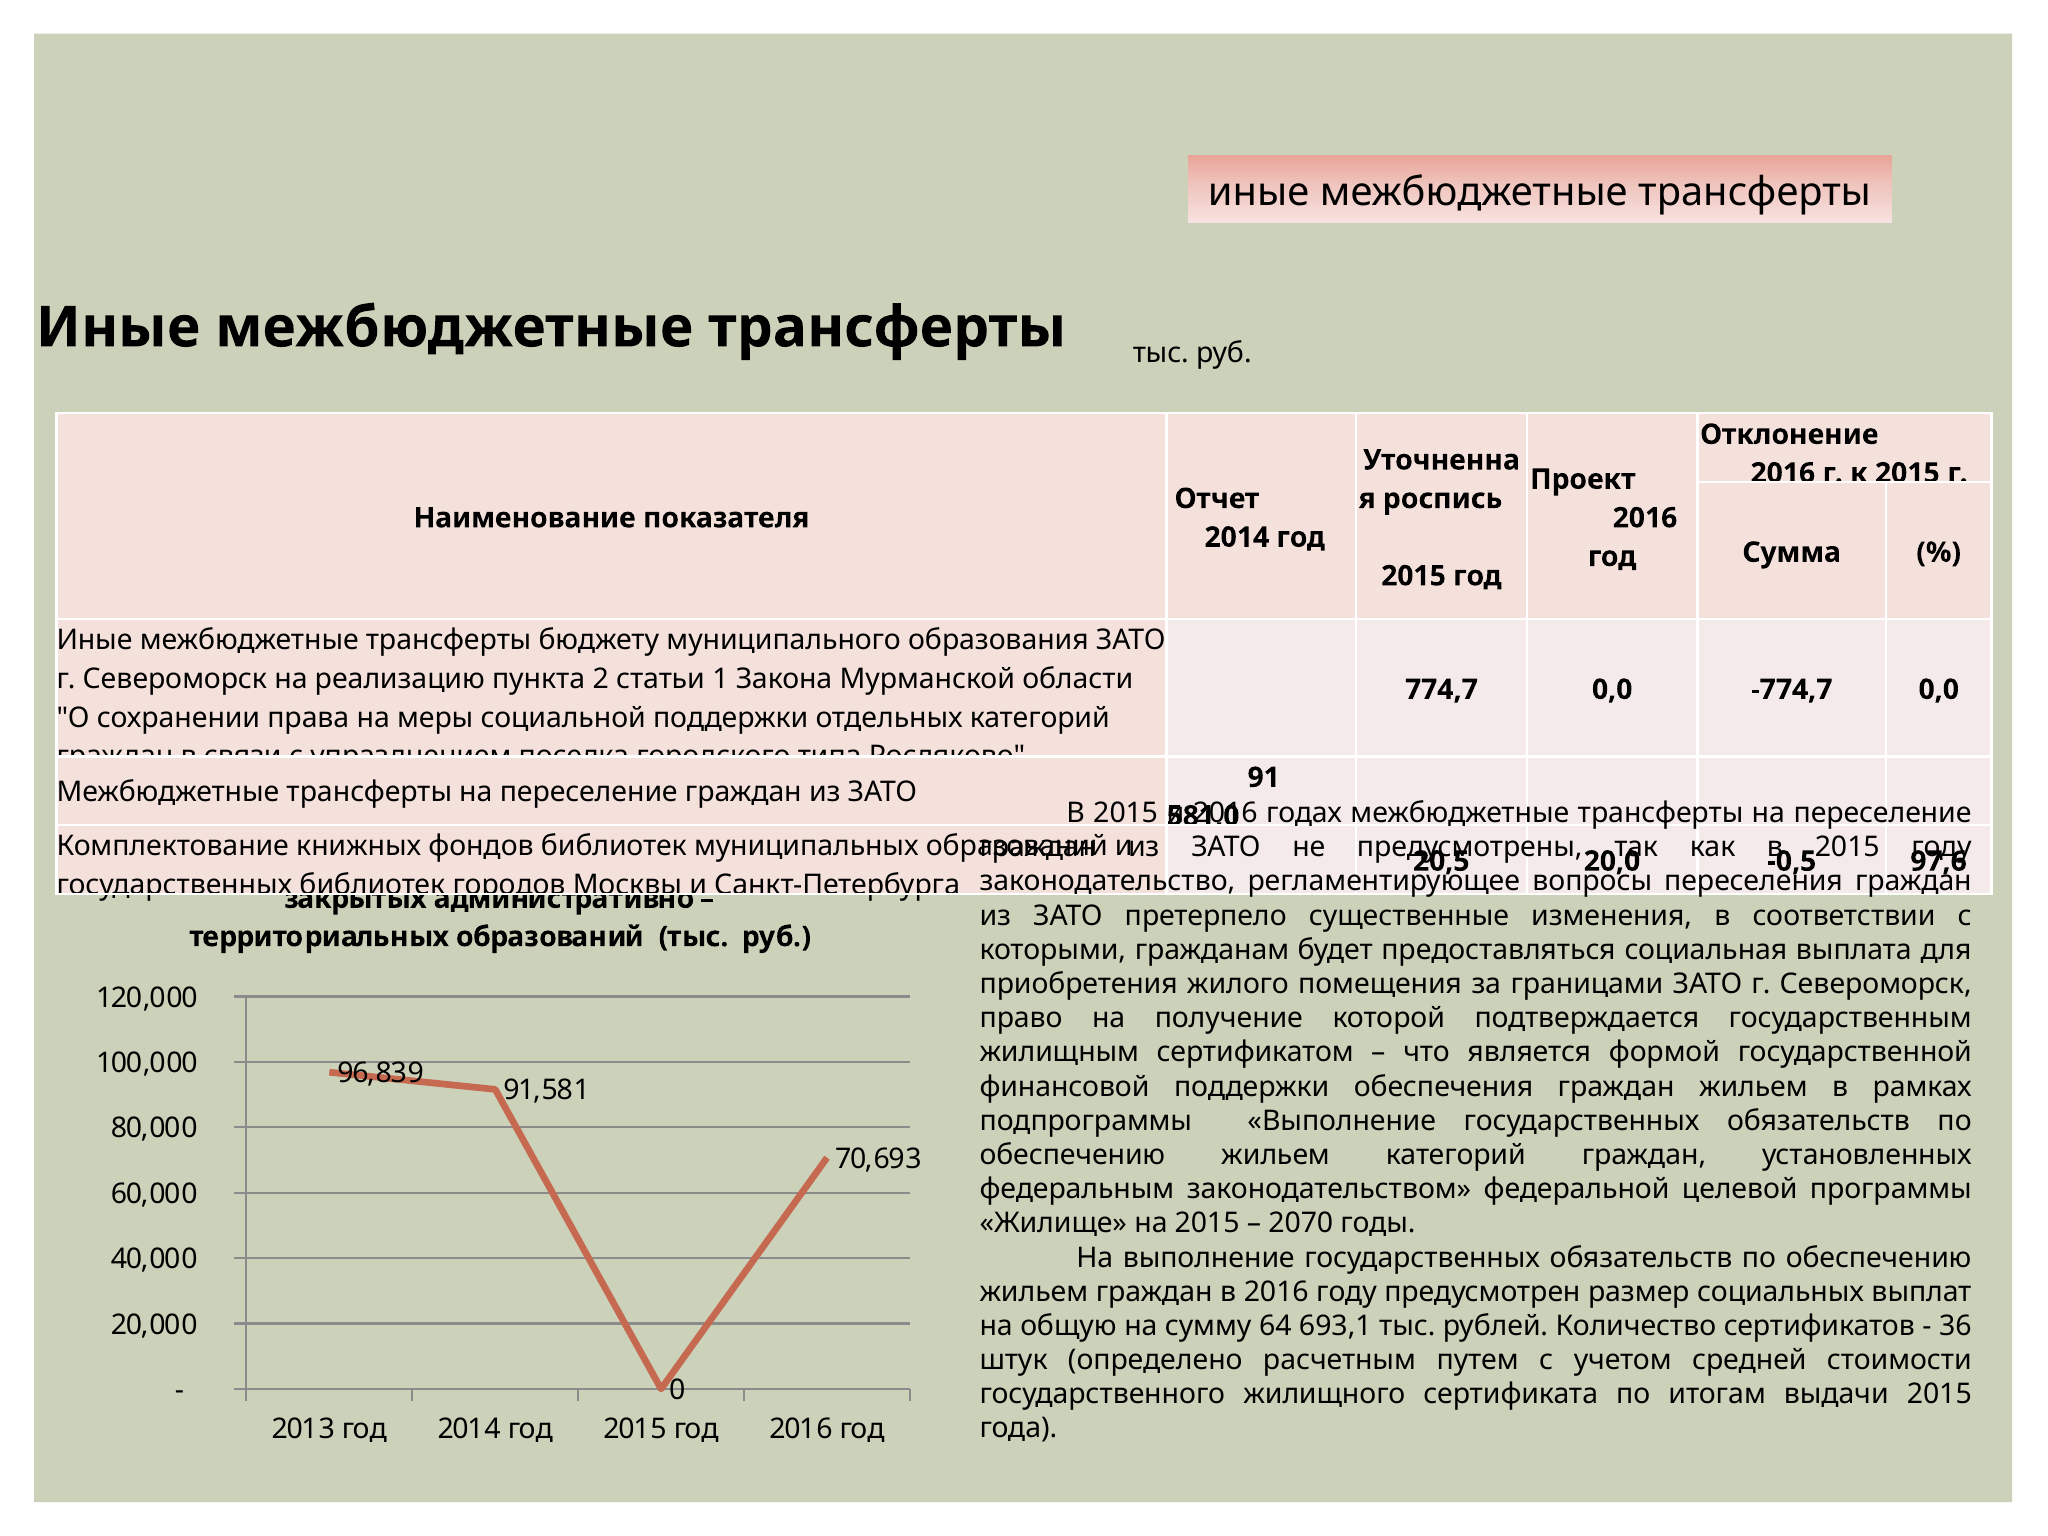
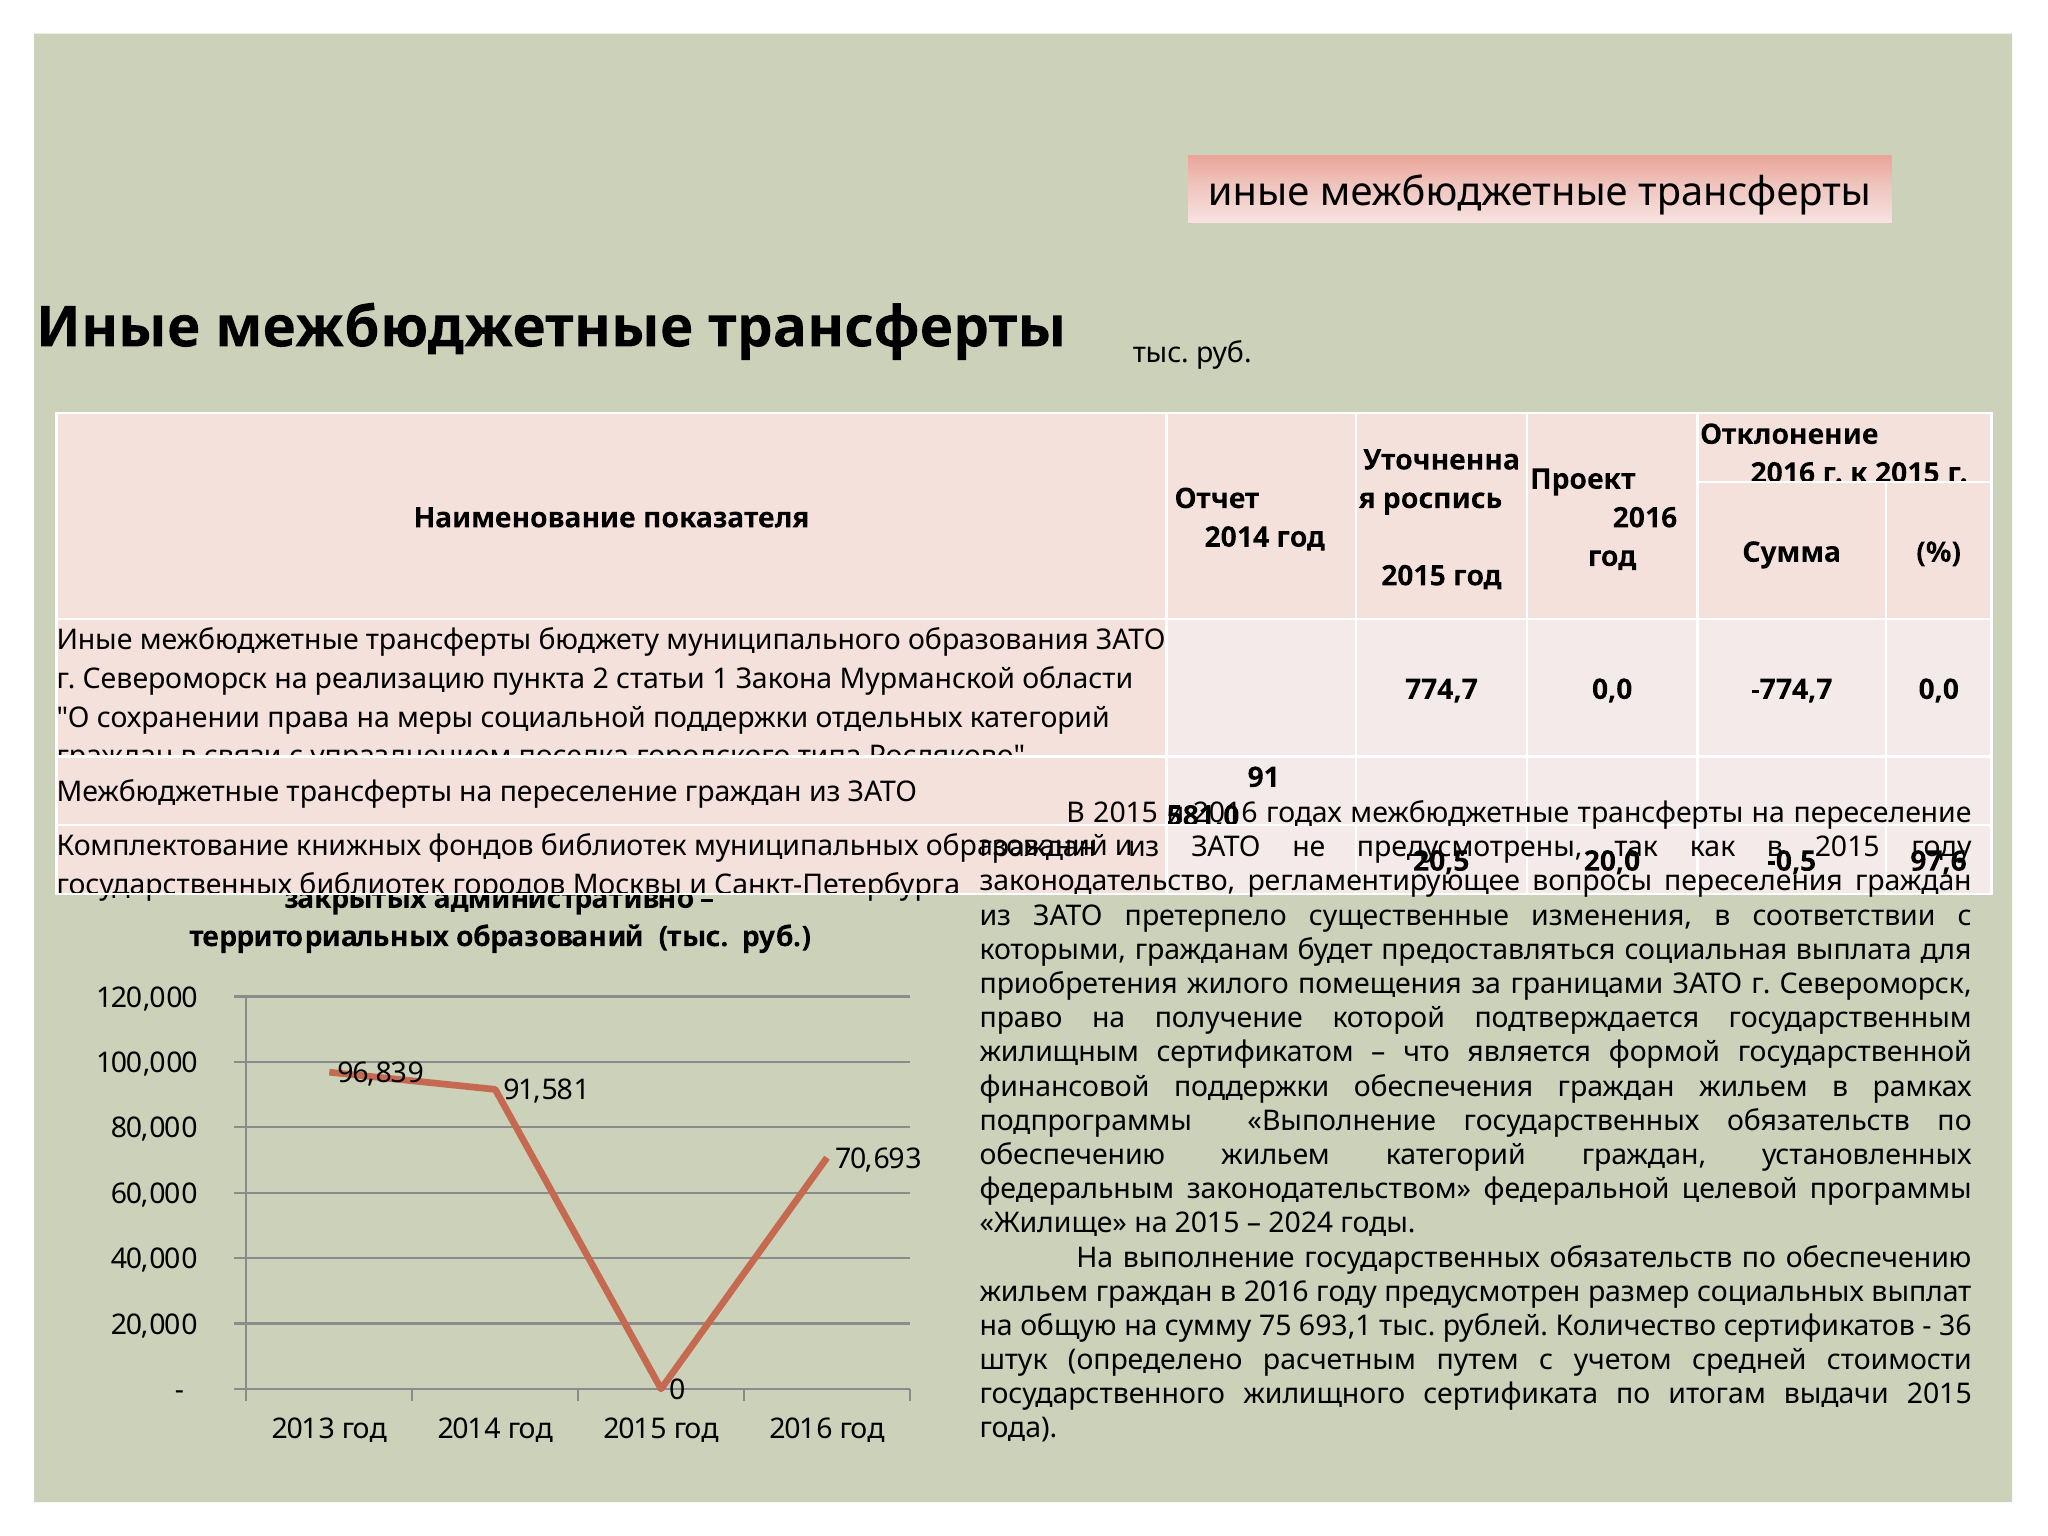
2070: 2070 -> 2024 (1301, 1223)
64: 64 -> 75 (1275, 1326)
